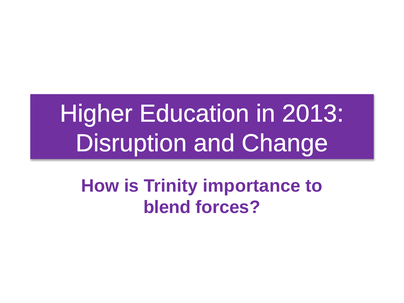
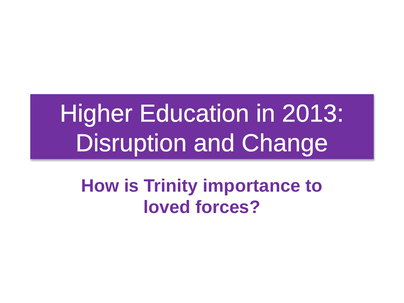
blend: blend -> loved (167, 207)
